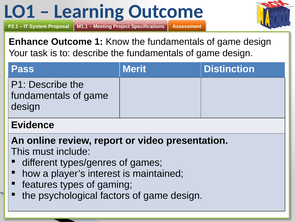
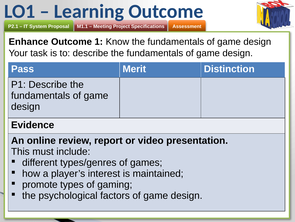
features: features -> promote (40, 184)
